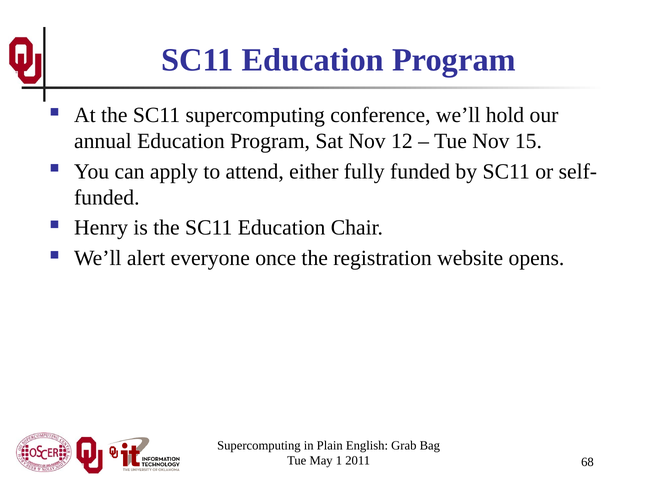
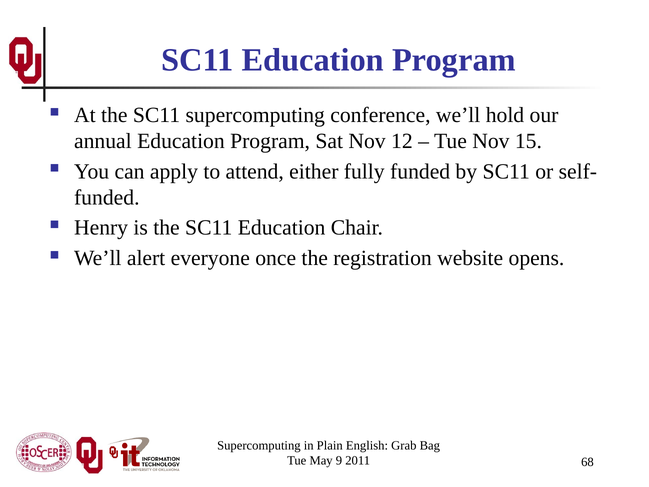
1: 1 -> 9 (339, 461)
